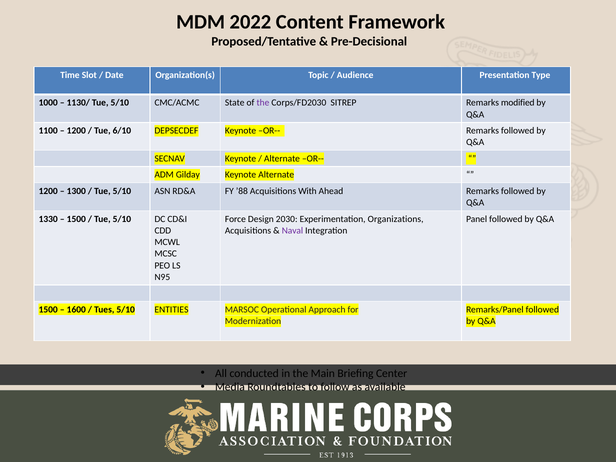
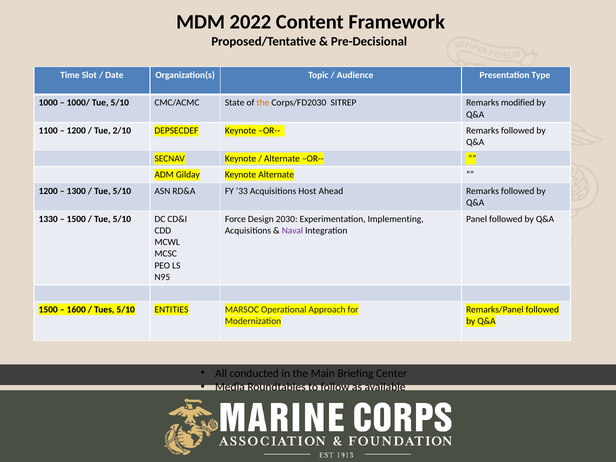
1130/: 1130/ -> 1000/ (78, 103)
the colour: purple -> orange (263, 103)
6/10: 6/10 -> 2/10 (122, 131)
’88: ’88 -> ’33 (242, 191)
With: With -> Host (307, 191)
Organizations: Organizations -> Implementing (396, 219)
